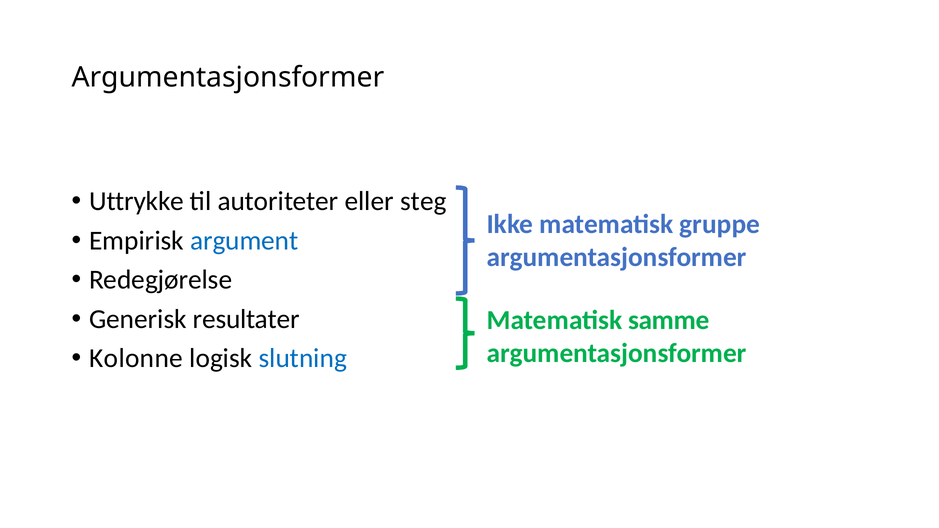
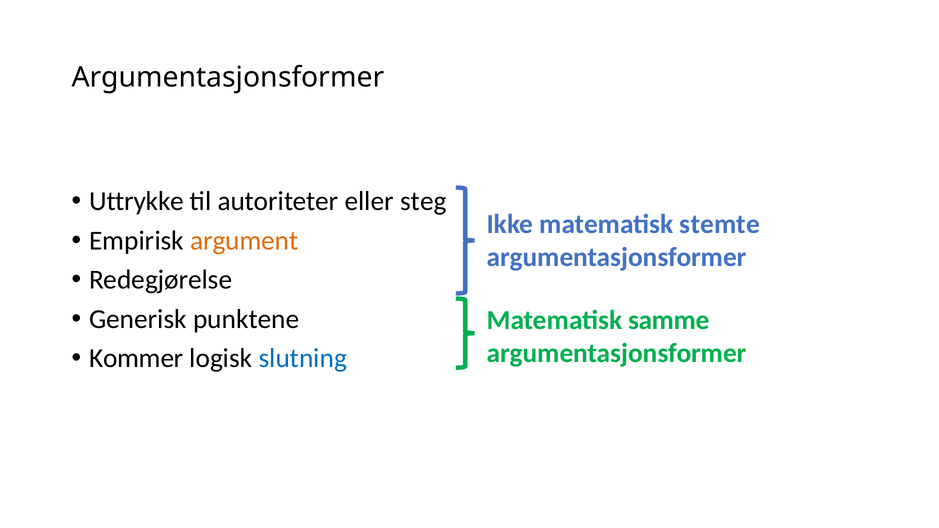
gruppe: gruppe -> stemte (720, 224)
argument colour: blue -> orange (244, 241)
resultater: resultater -> punktene (246, 319)
Kolonne: Kolonne -> Kommer (136, 359)
